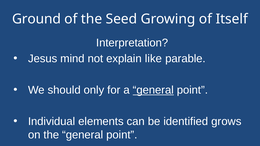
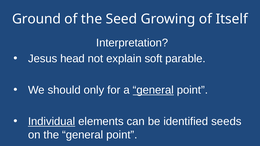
mind: mind -> head (73, 59)
like: like -> soft (154, 59)
Individual underline: none -> present (52, 122)
grows: grows -> seeds (226, 122)
